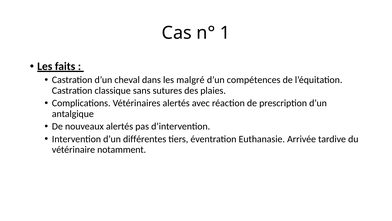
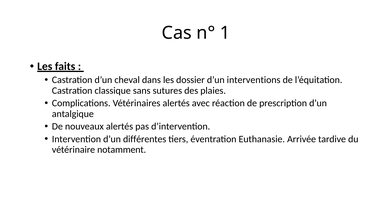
malgré: malgré -> dossier (190, 80)
compétences: compétences -> interventions (254, 80)
